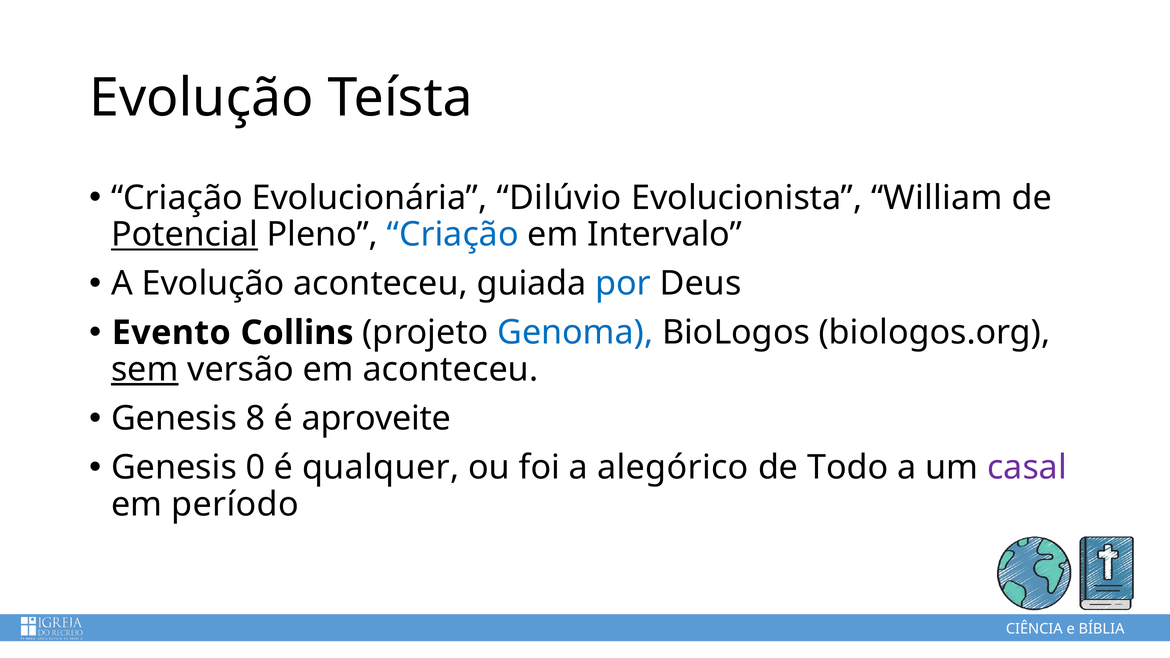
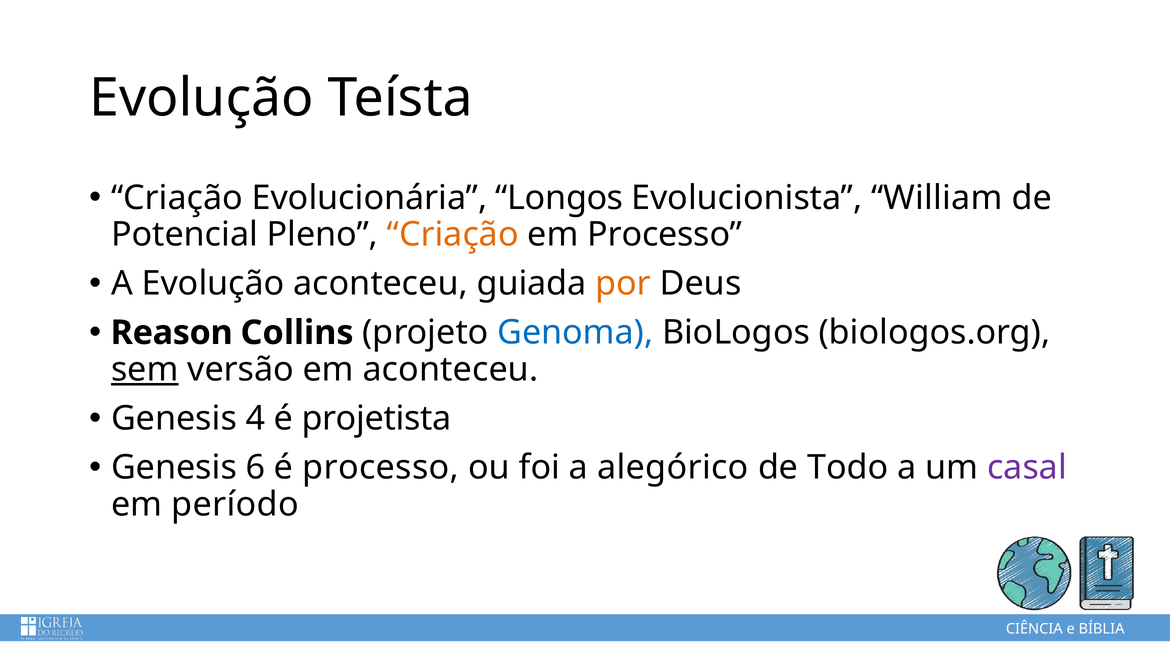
Dilúvio: Dilúvio -> Longos (559, 198)
Potencial underline: present -> none (185, 235)
Criação colour: blue -> orange (453, 235)
em Intervalo: Intervalo -> Processo (665, 235)
por colour: blue -> orange (623, 284)
Evento: Evento -> Reason (172, 333)
8: 8 -> 4 (255, 419)
aproveite: aproveite -> projetista (376, 419)
0: 0 -> 6 (255, 468)
é qualquer: qualquer -> processo (381, 468)
